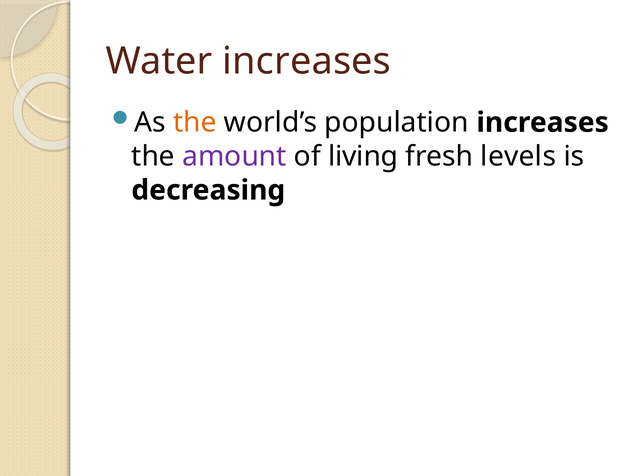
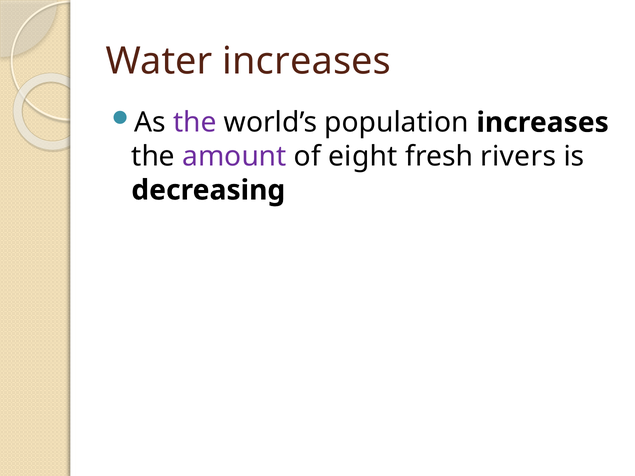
the colour: orange -> purple (195, 123)
living: living -> eight (363, 156)
levels: levels -> rivers (518, 156)
